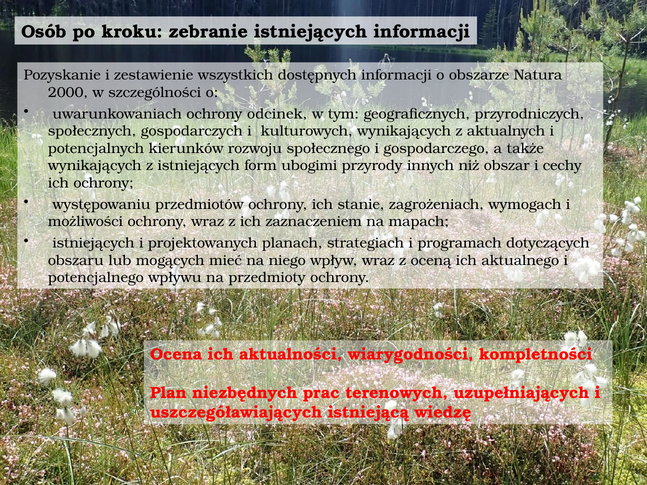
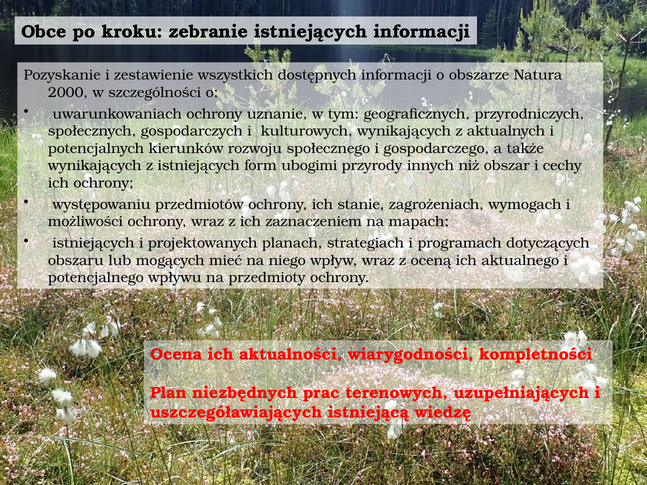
Osób: Osób -> Obce (44, 32)
odcinek: odcinek -> uznanie (277, 114)
